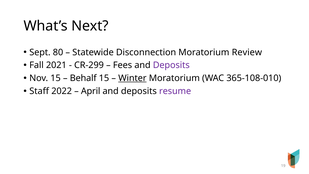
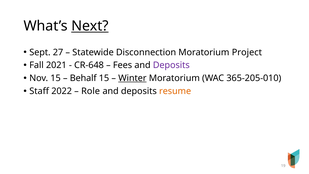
Next underline: none -> present (90, 26)
80: 80 -> 27 (58, 52)
Review: Review -> Project (247, 52)
CR-299: CR-299 -> CR-648 (89, 65)
365-108-010: 365-108-010 -> 365-205-010 (254, 78)
April: April -> Role (91, 91)
resume colour: purple -> orange (175, 91)
